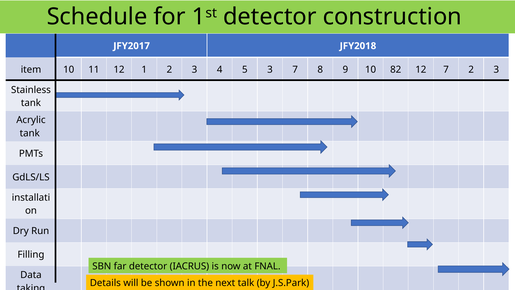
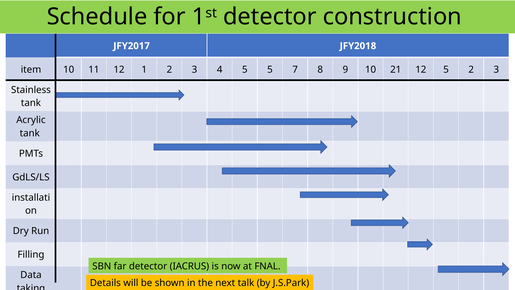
5 3: 3 -> 5 (270, 70)
82: 82 -> 21 (396, 70)
12 7: 7 -> 5 (446, 70)
